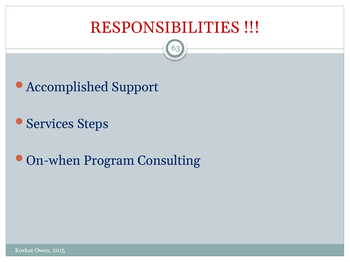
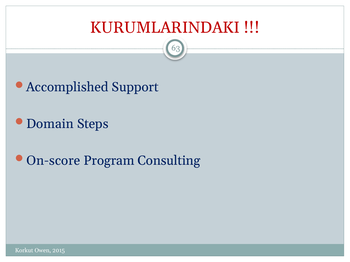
RESPONSIBILITIES: RESPONSIBILITIES -> KURUMLARINDAKI (165, 28)
Services: Services -> Domain (50, 124)
On-when: On-when -> On-score (53, 161)
